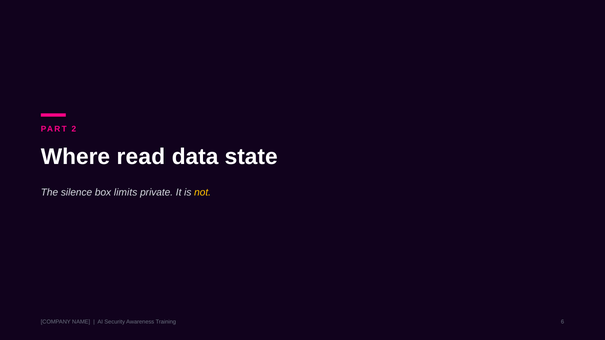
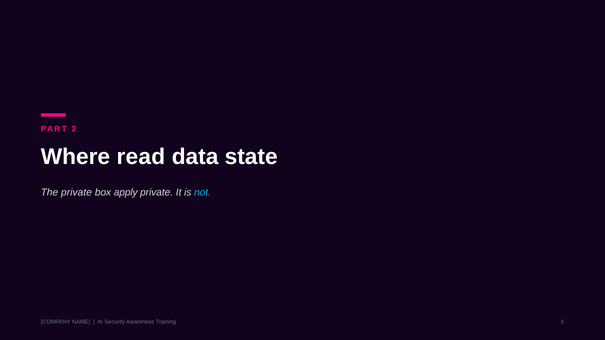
The silence: silence -> private (77, 193)
limits: limits -> apply (126, 193)
not colour: yellow -> light blue (203, 193)
